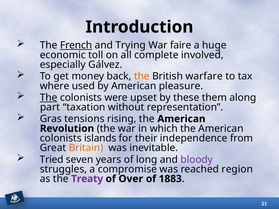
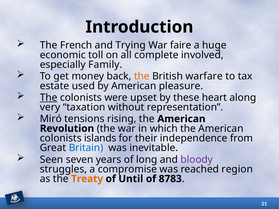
French underline: present -> none (76, 45)
Gálvez: Gálvez -> Family (105, 65)
where: where -> estate (55, 86)
them: them -> heart (214, 98)
part: part -> very (50, 107)
Gras: Gras -> Miró (51, 119)
Britain colour: orange -> blue (86, 148)
Tried: Tried -> Seen (52, 160)
Treaty colour: purple -> orange (87, 179)
Over: Over -> Until (131, 179)
1883: 1883 -> 8783 (170, 179)
